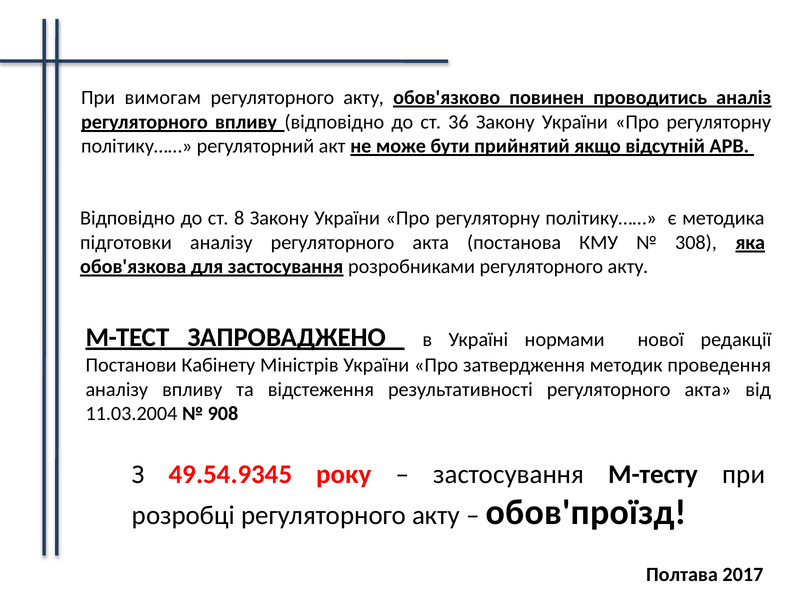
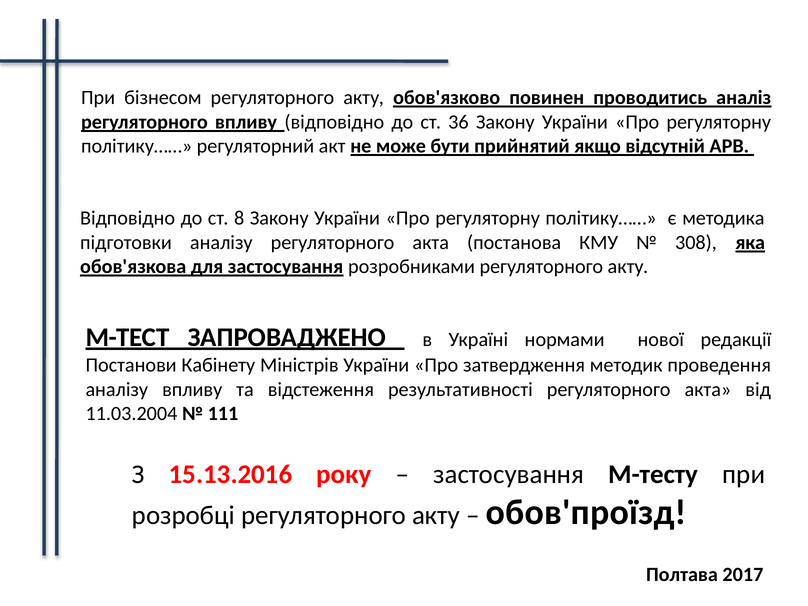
вимогам: вимогам -> бізнесом (163, 98)
908: 908 -> 111 (223, 414)
49.54.9345: 49.54.9345 -> 15.13.2016 (231, 474)
